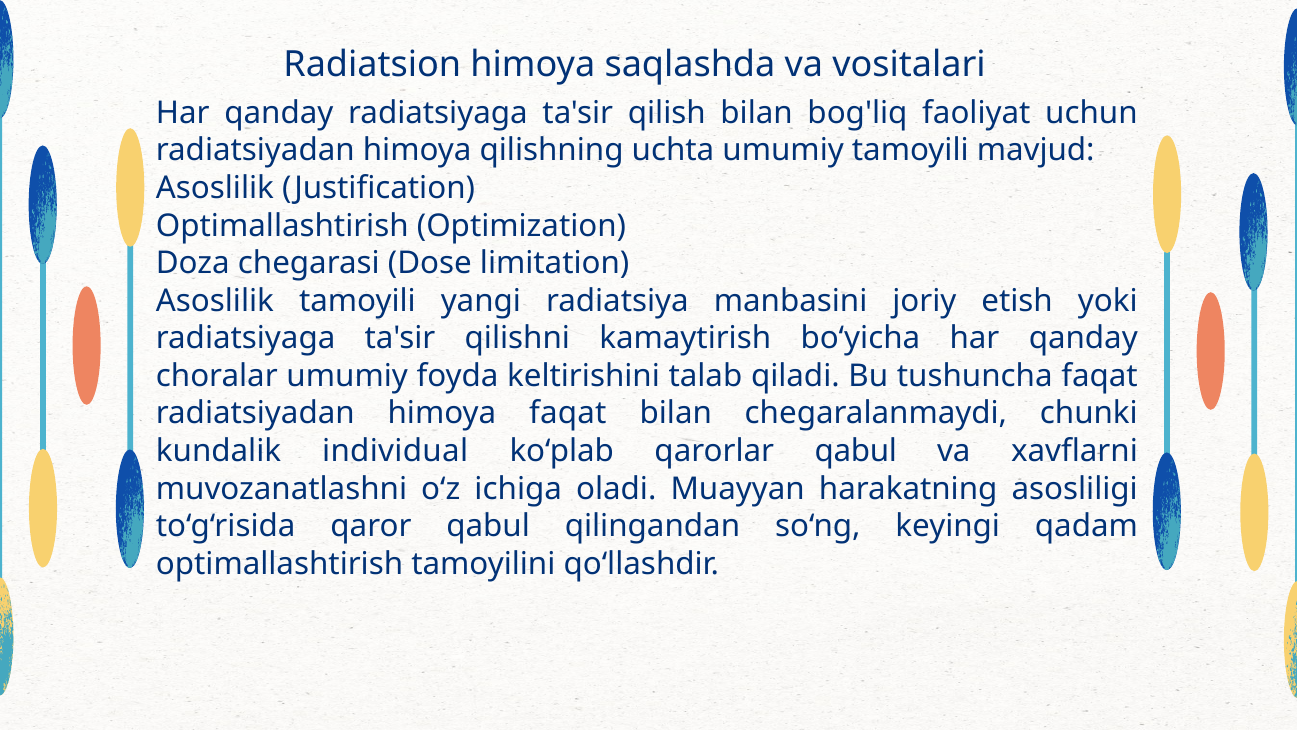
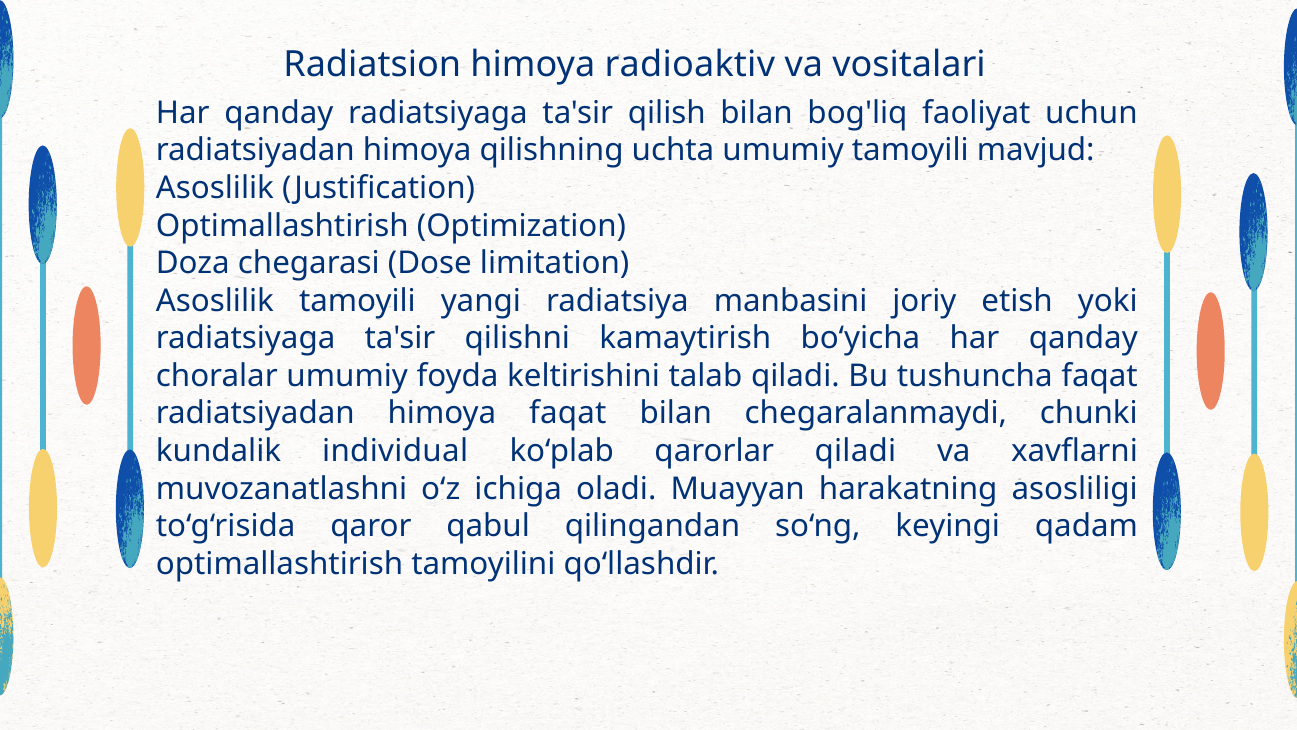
saqlashda: saqlashda -> radioaktiv (690, 65)
qarorlar qabul: qabul -> qiladi (855, 451)
